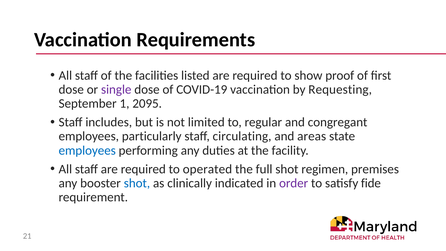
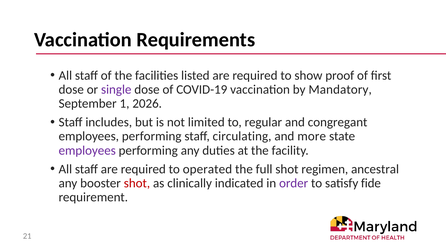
Requesting: Requesting -> Mandatory (340, 89)
2095: 2095 -> 2026 (147, 104)
particularly: particularly -> performing (152, 136)
areas: areas -> more (312, 136)
employees colour: blue -> purple (87, 150)
premises: premises -> ancestral (375, 169)
shot colour: blue -> red (137, 183)
